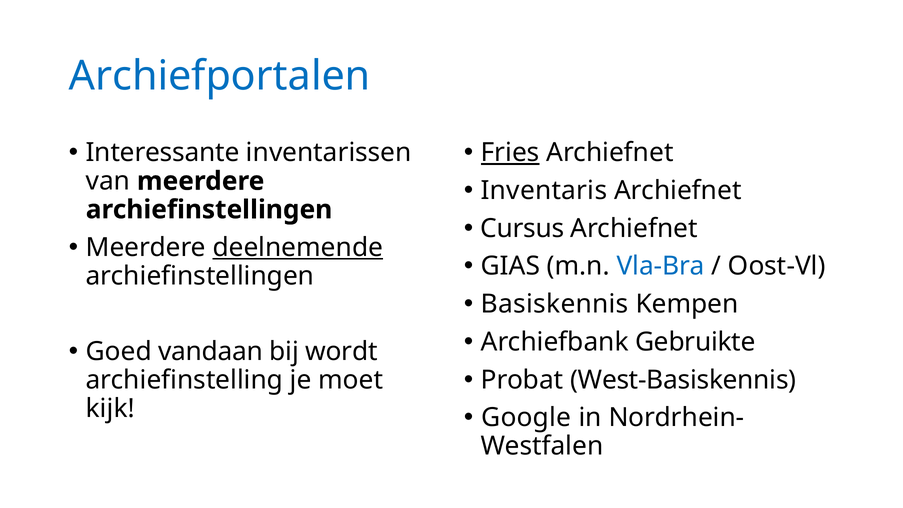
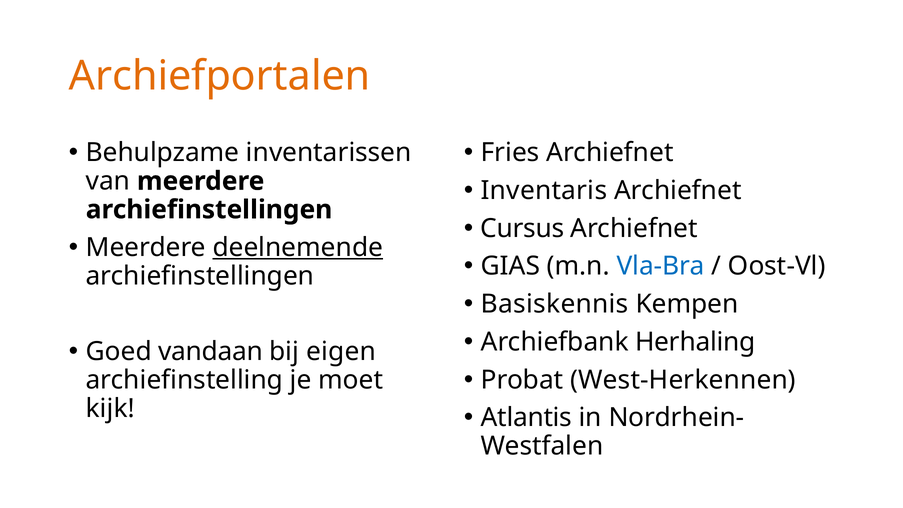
Archiefportalen colour: blue -> orange (220, 76)
Interessante: Interessante -> Behulpzame (163, 153)
Fries underline: present -> none (510, 153)
Gebruikte: Gebruikte -> Herhaling (695, 342)
wordt: wordt -> eigen (341, 352)
West-Basiskennis: West-Basiskennis -> West-Herkennen (683, 380)
Google: Google -> Atlantis (526, 418)
